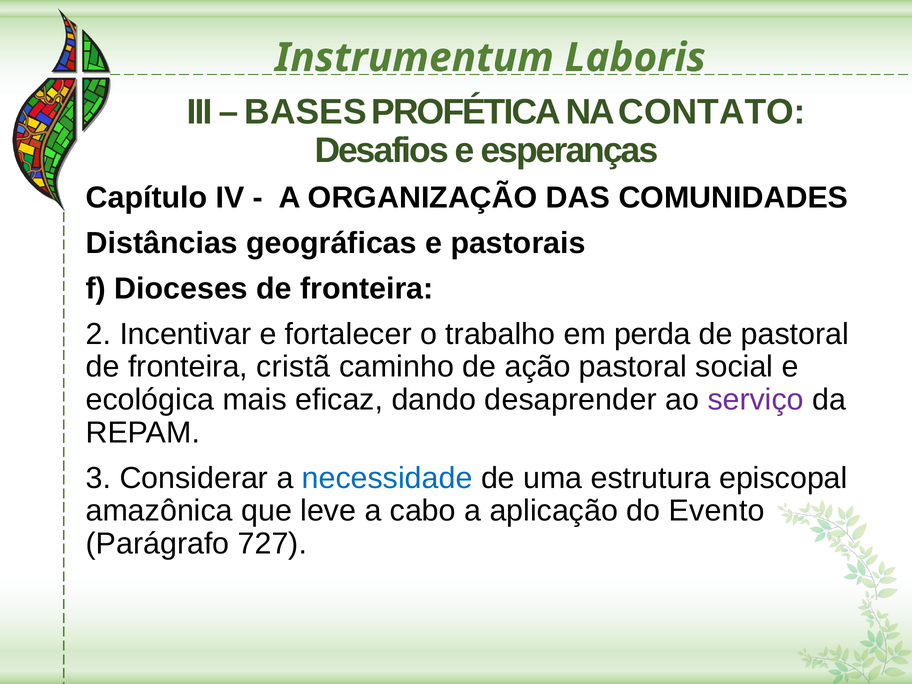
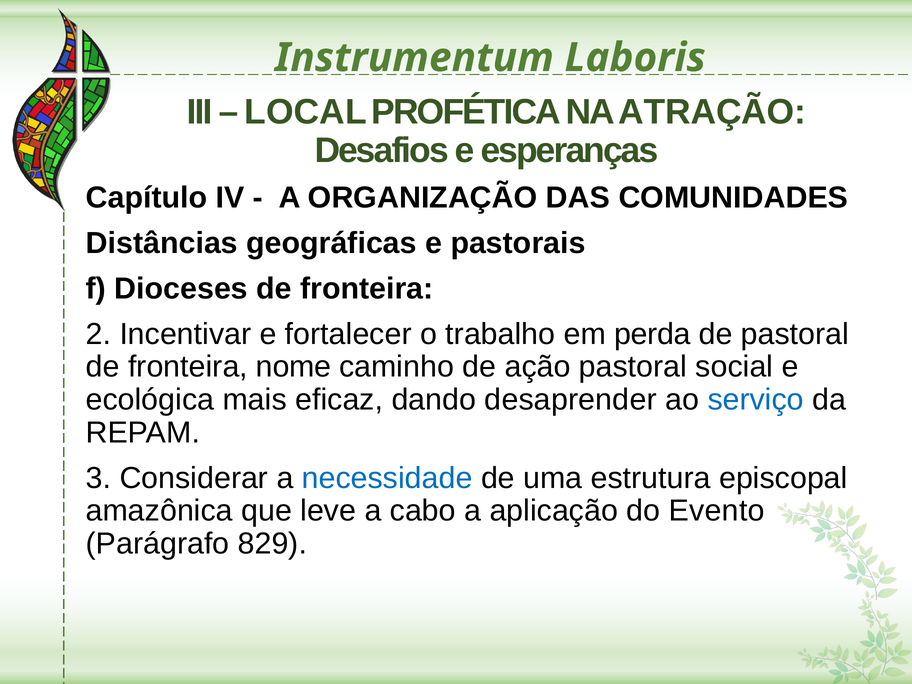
BASES: BASES -> LOCAL (306, 112)
CONTATO: CONTATO -> ATRAÇÃO (712, 112)
cristã: cristã -> nome (294, 367)
serviço colour: purple -> blue (756, 400)
727: 727 -> 829 (272, 544)
